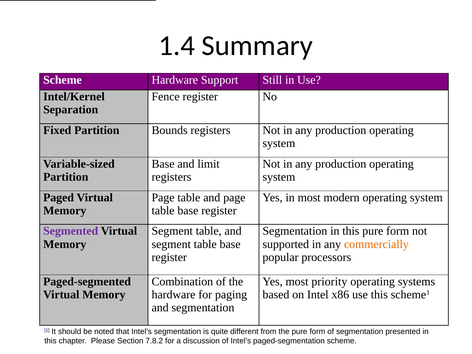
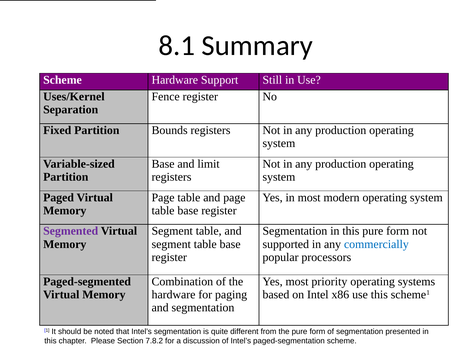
1.4: 1.4 -> 8.1 (177, 46)
Intel/Kernel: Intel/Kernel -> Uses/Kernel (74, 97)
commercially colour: orange -> blue (376, 244)
